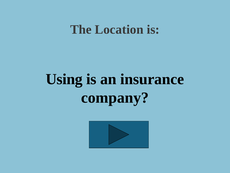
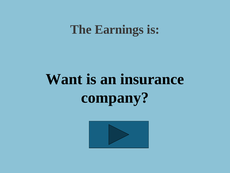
Location: Location -> Earnings (119, 29)
Using: Using -> Want (64, 79)
